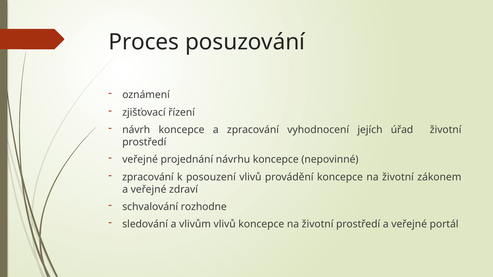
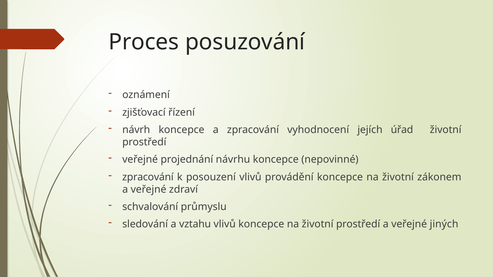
rozhodne: rozhodne -> průmyslu (204, 207)
vlivům: vlivům -> vztahu (195, 224)
portál: portál -> jiných (444, 224)
